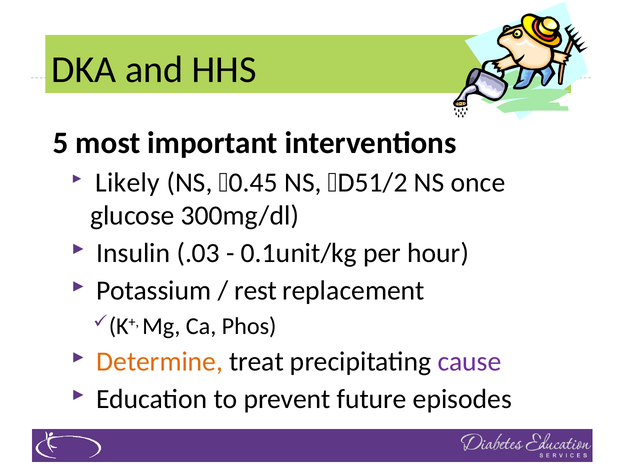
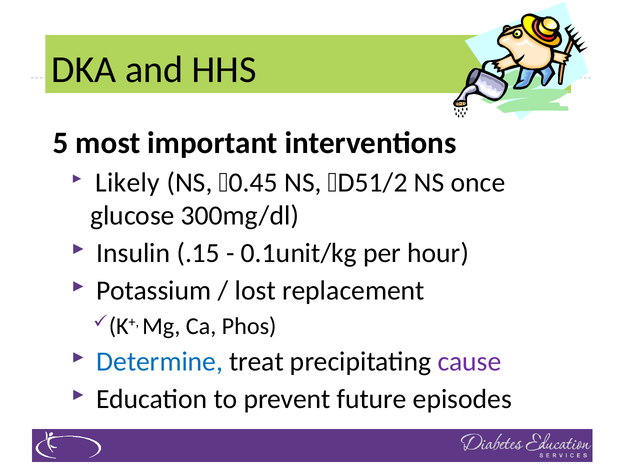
.03: .03 -> .15 (198, 253)
rest: rest -> lost (255, 291)
Determine colour: orange -> blue (160, 361)
